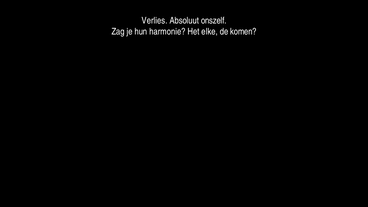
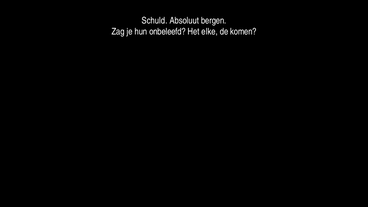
Verlies: Verlies -> Schuld (155, 21)
onszelf: onszelf -> bergen (214, 21)
harmonie: harmonie -> onbeleefd (168, 32)
